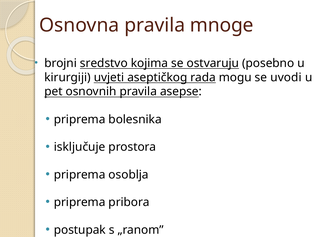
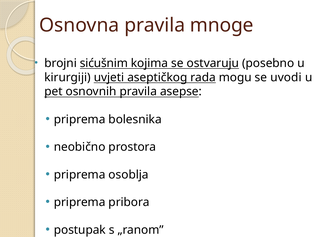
sredstvo: sredstvo -> sićušnim (104, 63)
isključuje: isključuje -> neobično (80, 147)
